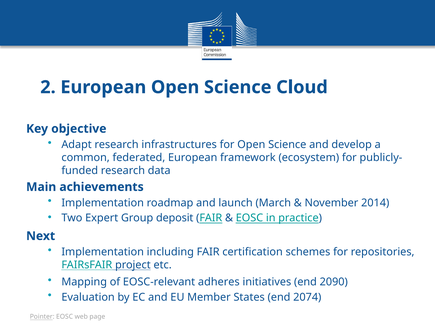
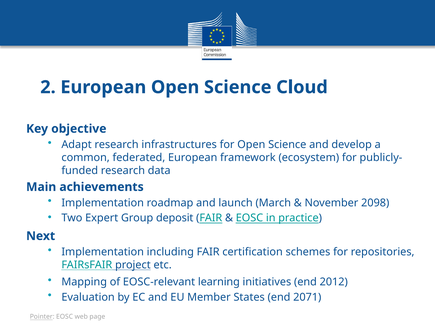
2014: 2014 -> 2098 (375, 203)
adheres: adheres -> learning (219, 282)
2090: 2090 -> 2012 (334, 282)
2074: 2074 -> 2071 (307, 297)
